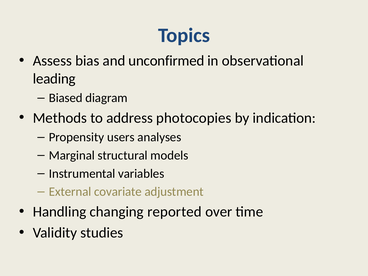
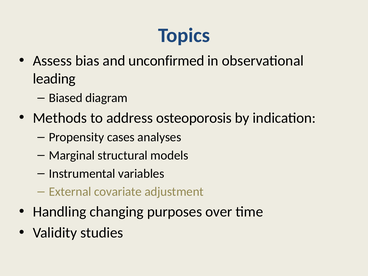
photocopies: photocopies -> osteoporosis (194, 118)
users: users -> cases (121, 137)
reported: reported -> purposes (175, 212)
